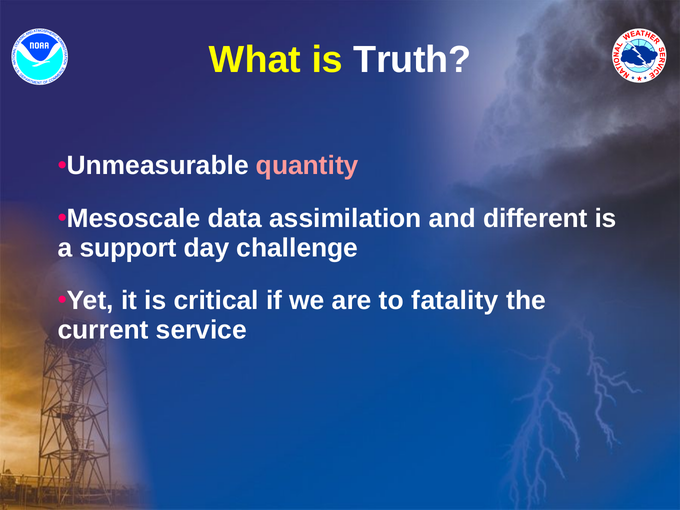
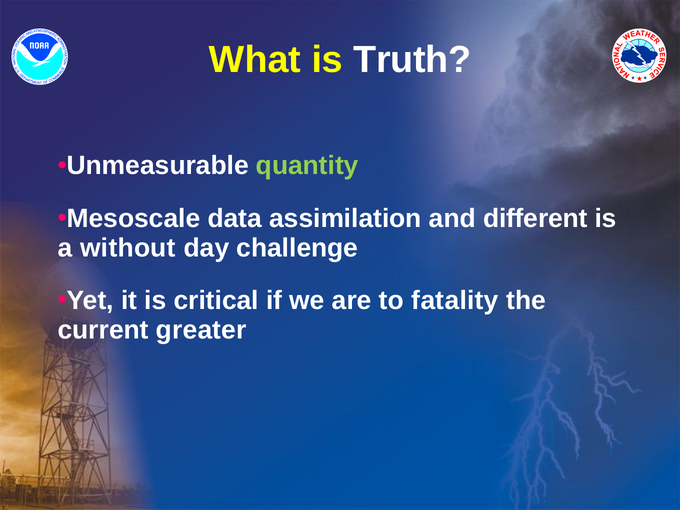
quantity colour: pink -> light green (307, 166)
support: support -> without (128, 248)
service: service -> greater (201, 330)
